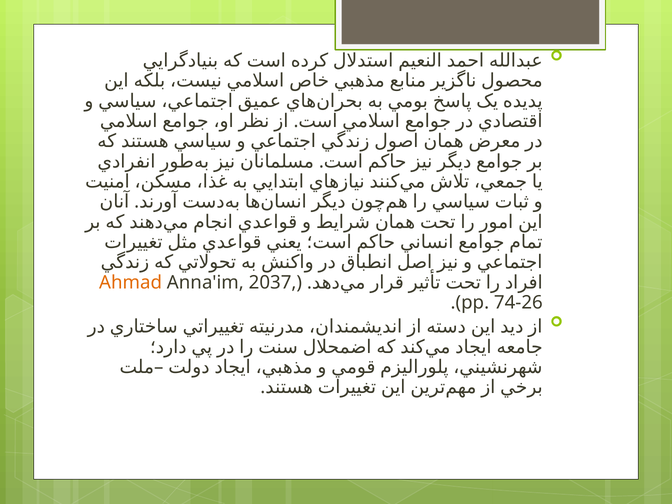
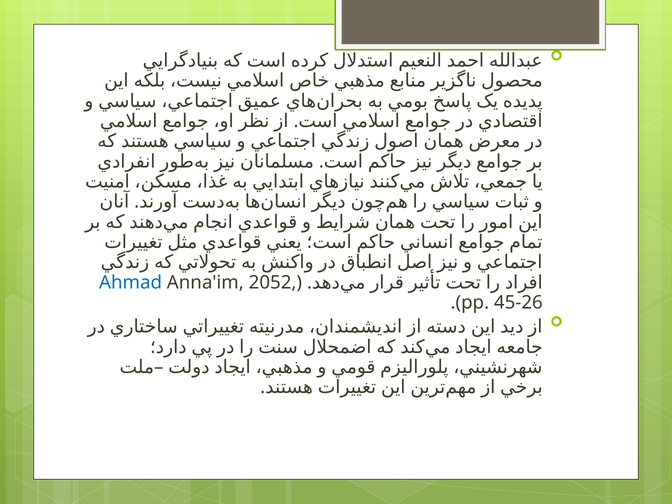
Ahmad colour: orange -> blue (131, 282)
2037: 2037 -> 2052 (273, 282)
74-26: 74-26 -> 45-26 (518, 303)
